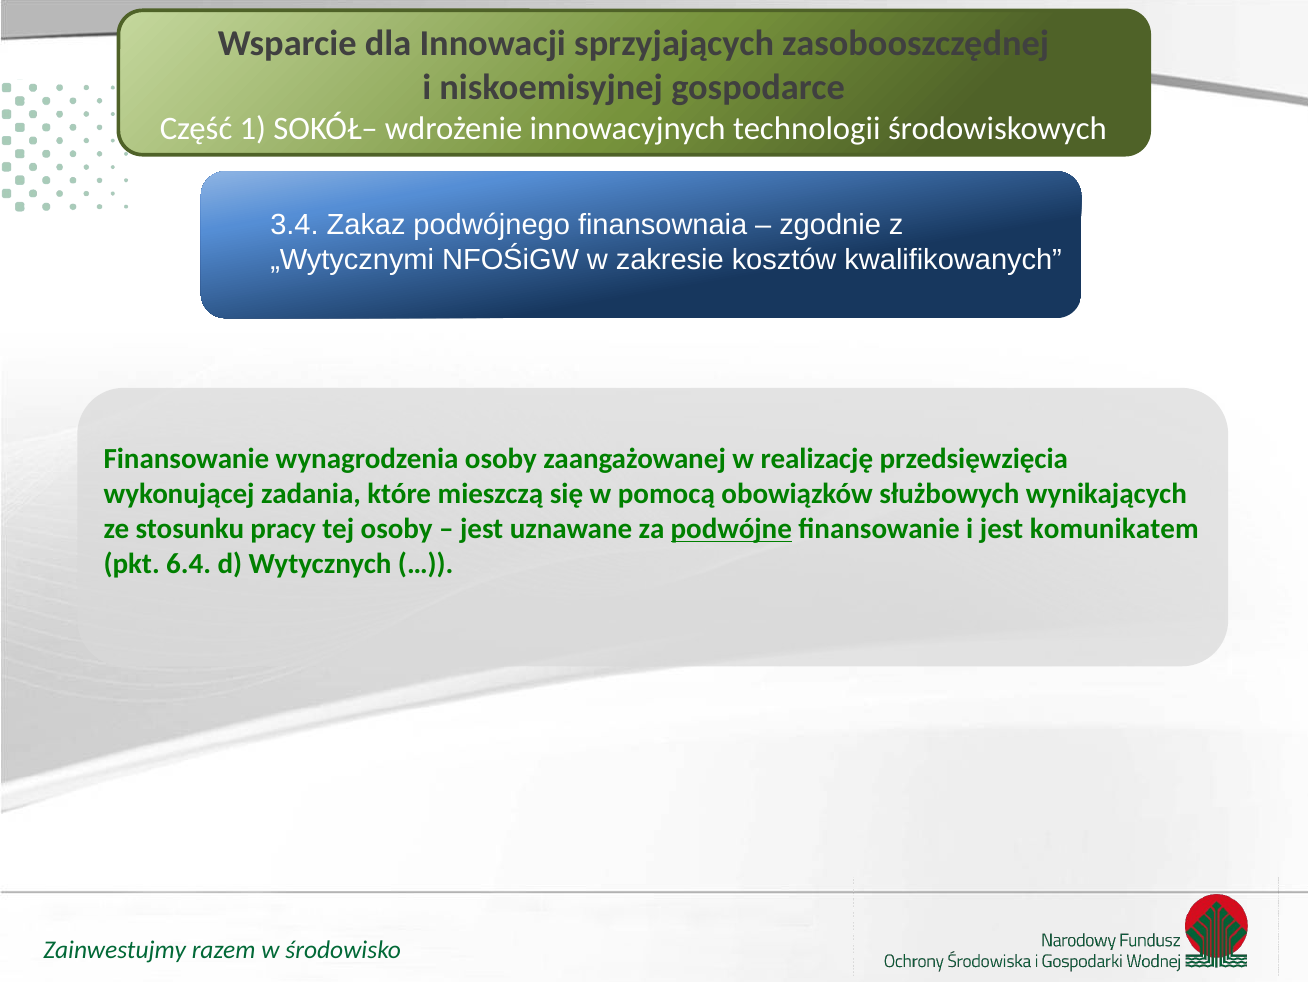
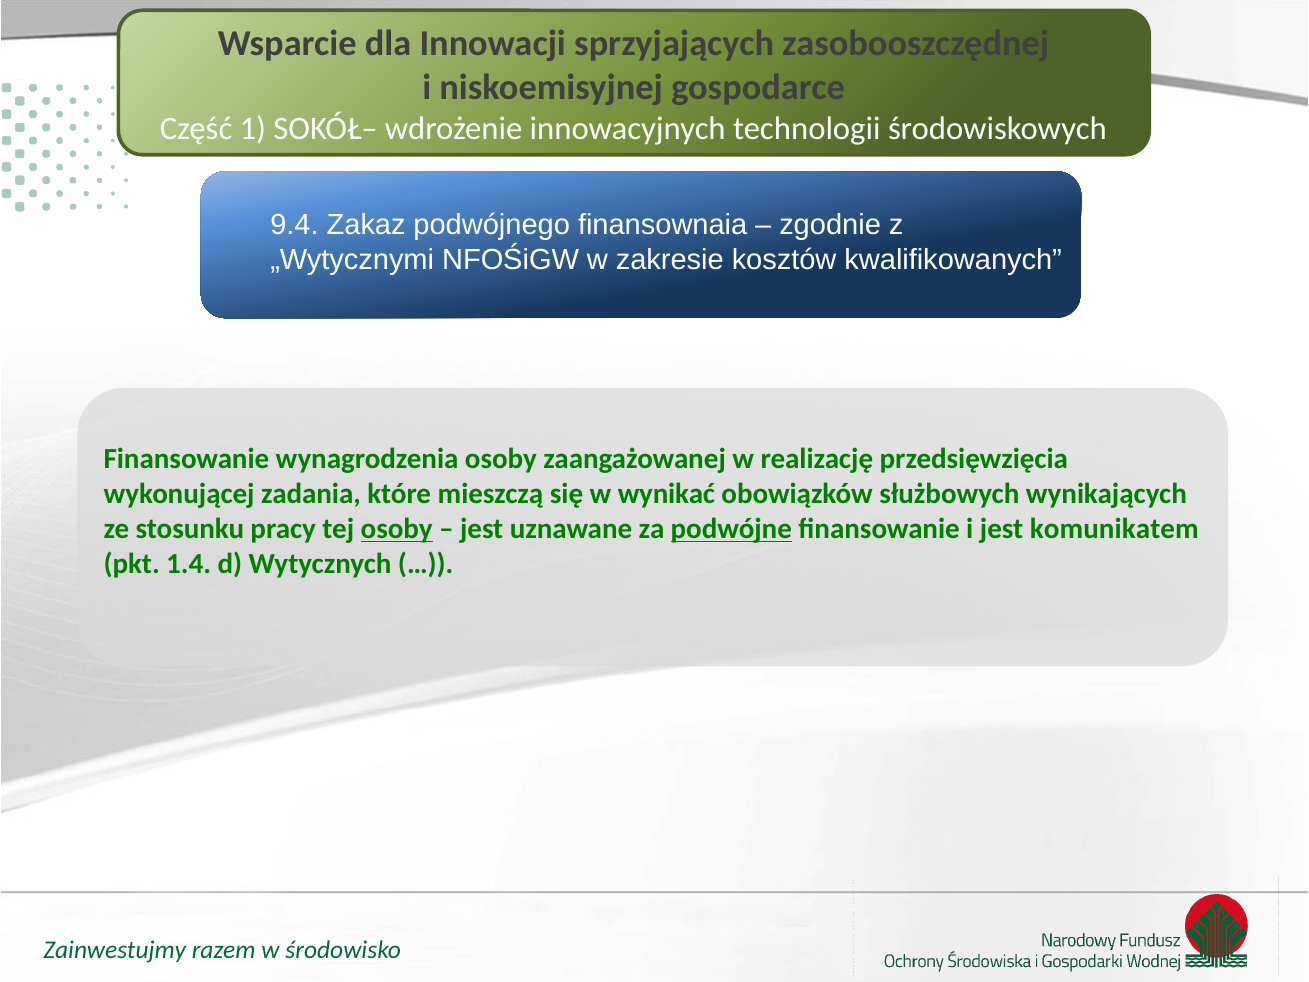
3.4: 3.4 -> 9.4 (294, 225)
pomocą: pomocą -> wynikać (666, 494)
osoby underline: none -> present (397, 529)
6.4: 6.4 -> 1.4 (189, 564)
